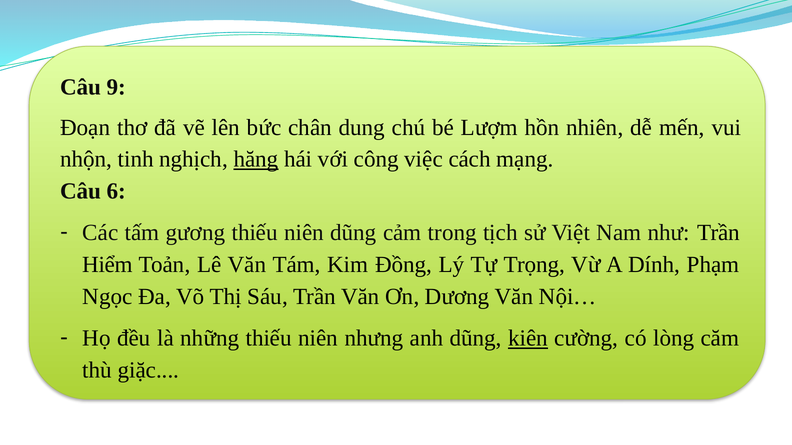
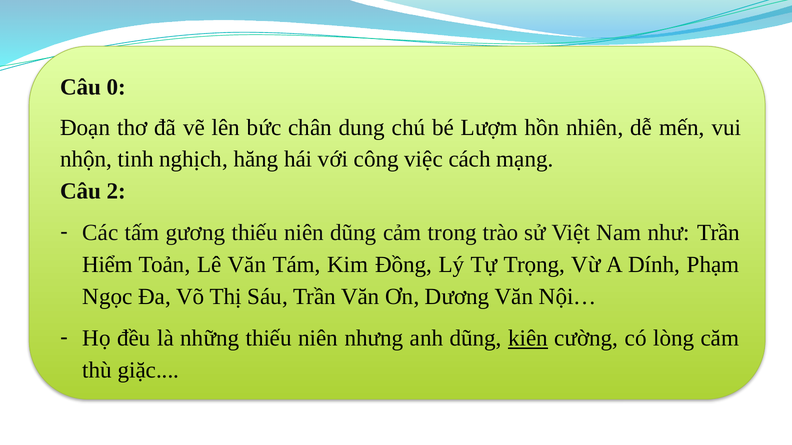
9: 9 -> 0 (117, 87)
hăng underline: present -> none (256, 159)
6: 6 -> 2 (117, 191)
tịch: tịch -> trào (500, 233)
